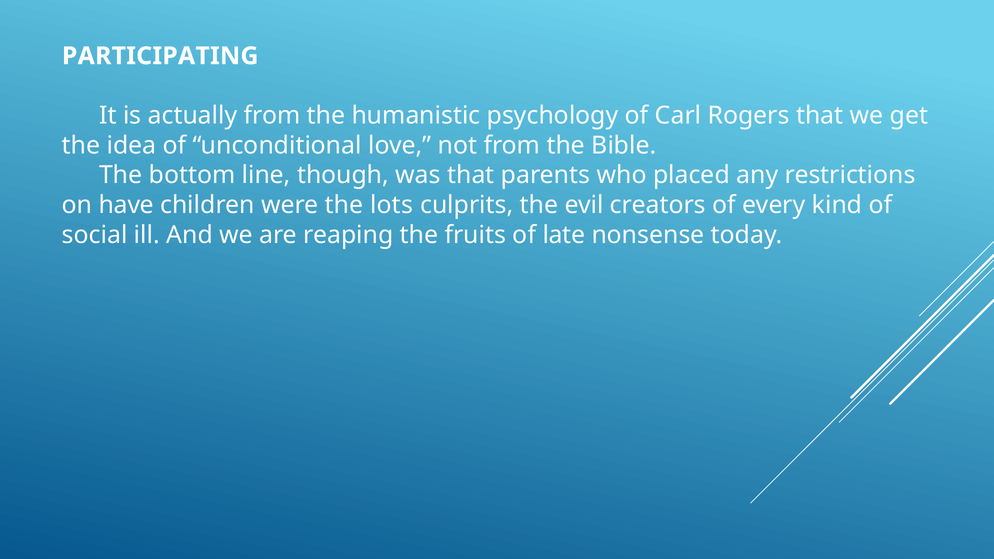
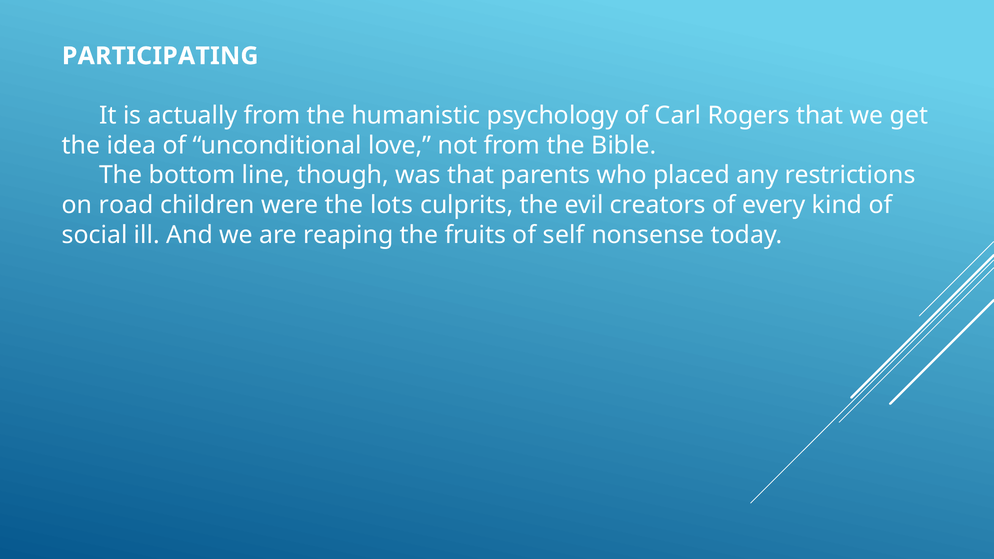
have: have -> road (126, 205)
late: late -> self (564, 235)
